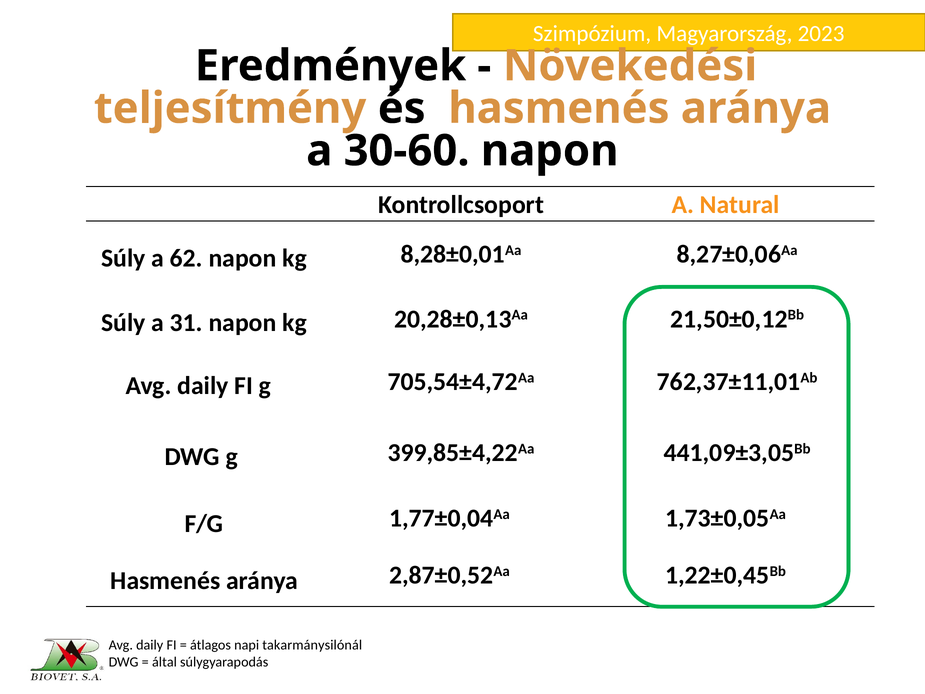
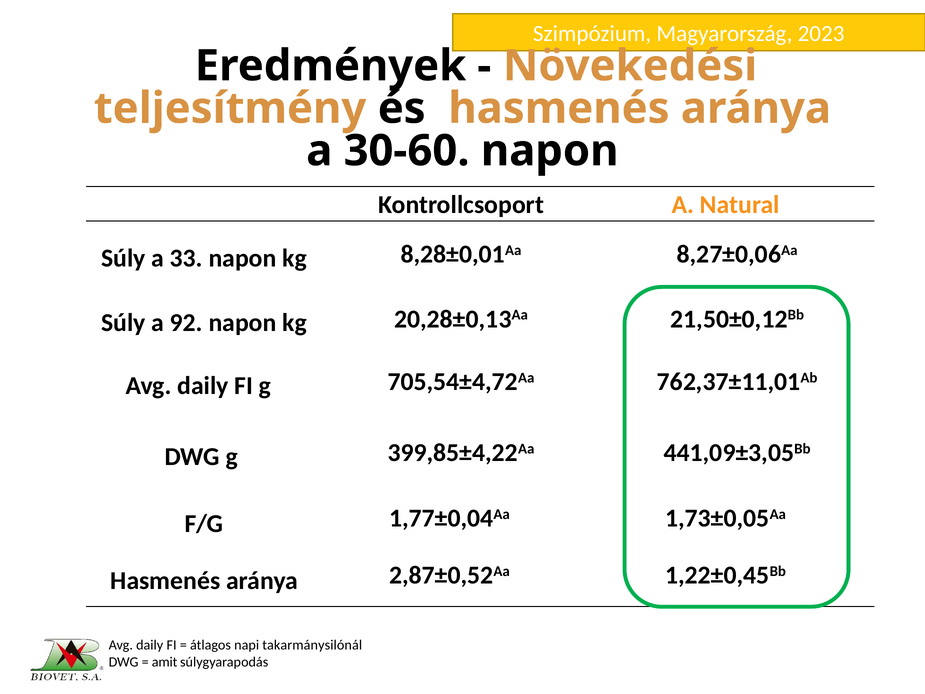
62: 62 -> 33 (186, 258)
31: 31 -> 92 (186, 323)
által: által -> amit (165, 662)
